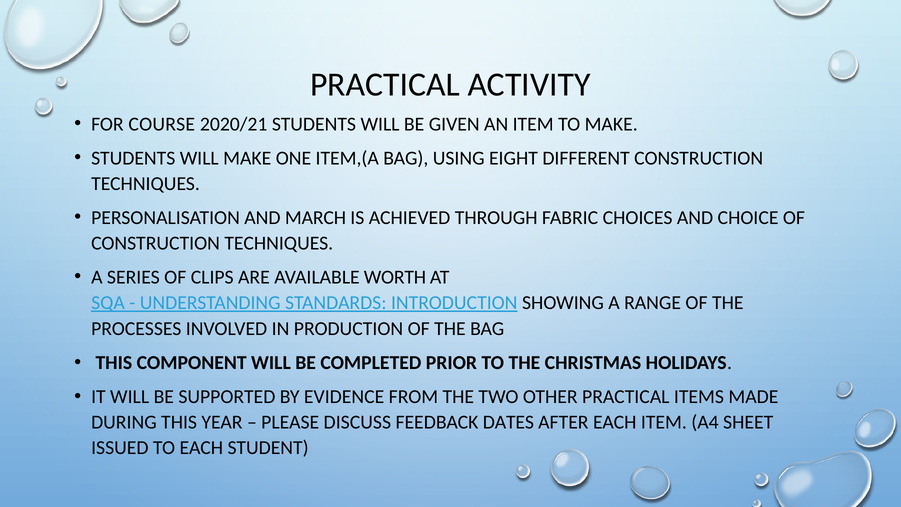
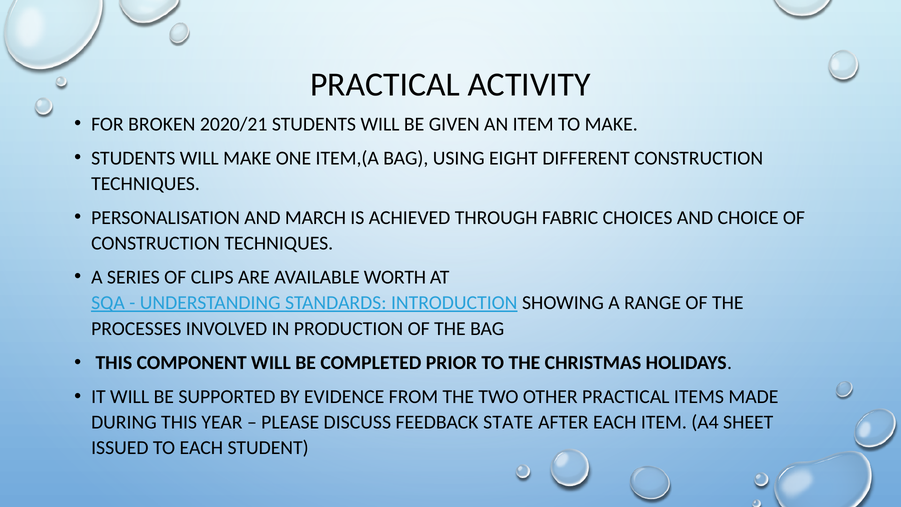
COURSE: COURSE -> BROKEN (162, 124)
DATES: DATES -> STATE (508, 422)
